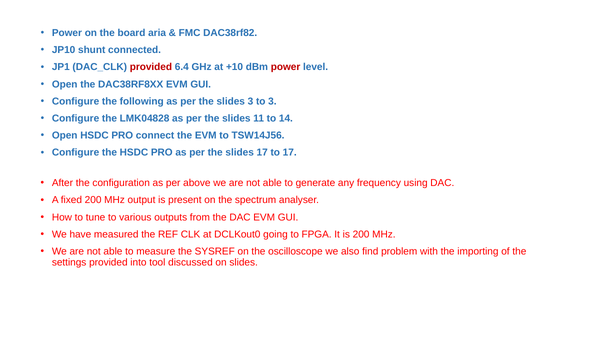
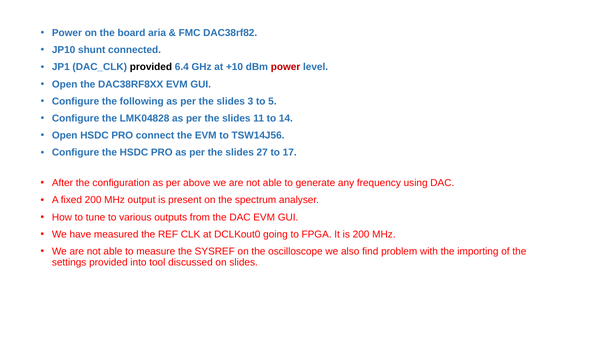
provided colour: red -> black (151, 67)
to 3: 3 -> 5 (272, 101)
slides 17: 17 -> 27 (262, 153)
